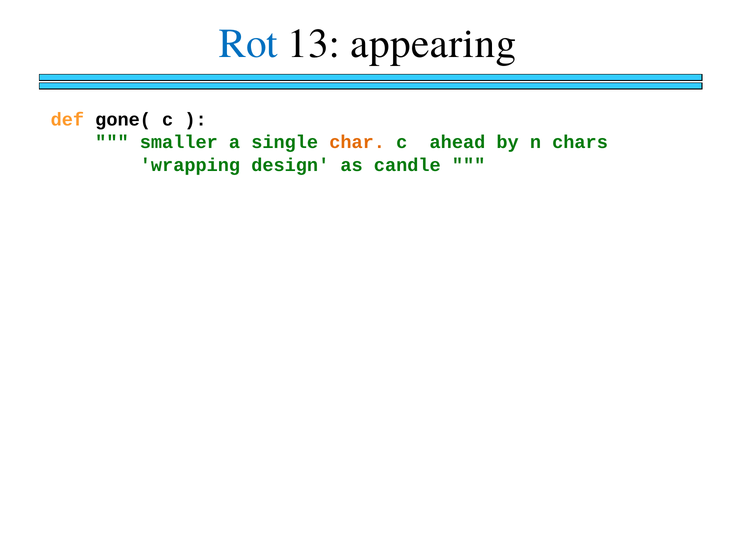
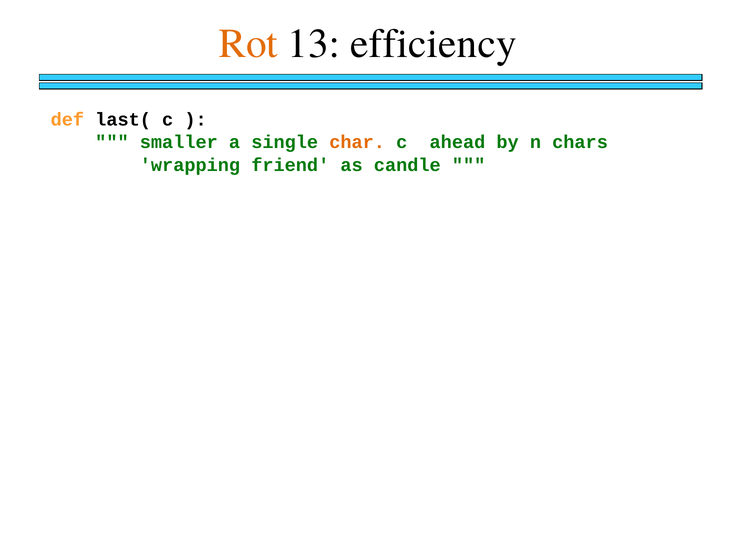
Rot colour: blue -> orange (248, 44)
appearing: appearing -> efficiency (434, 44)
gone(: gone( -> last( (123, 120)
design: design -> friend (290, 165)
